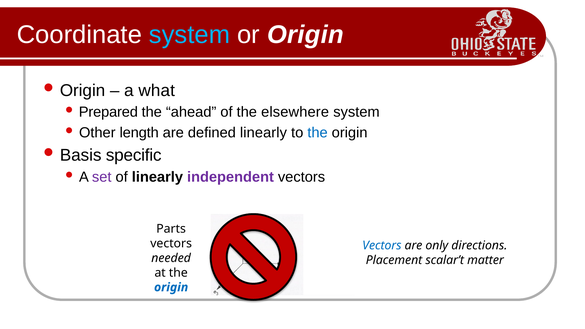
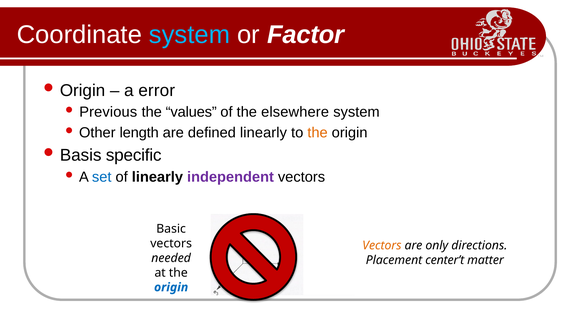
or Origin: Origin -> Factor (306, 35)
what: what -> error (157, 90)
Prepared: Prepared -> Previous (108, 112)
ahead: ahead -> values (191, 112)
the colour: blue -> orange (318, 133)
set colour: purple -> blue (102, 177)
Parts: Parts -> Basic (171, 229)
Vectors colour: blue -> orange (382, 246)
scalar’t: scalar’t -> center’t (445, 260)
